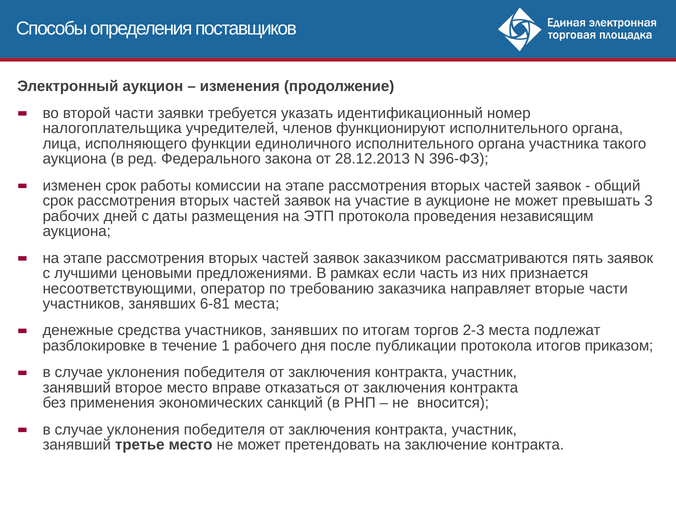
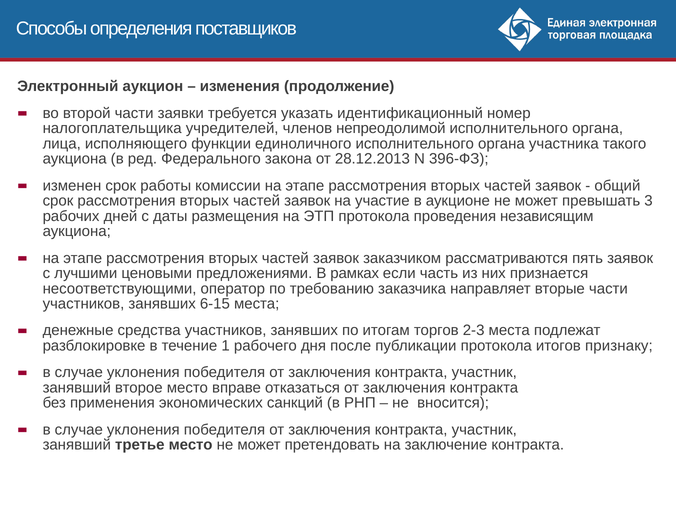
функционируют: функционируют -> непреодолимой (391, 128)
6-81: 6-81 -> 6-15 (215, 304)
приказом: приказом -> признаку (619, 346)
